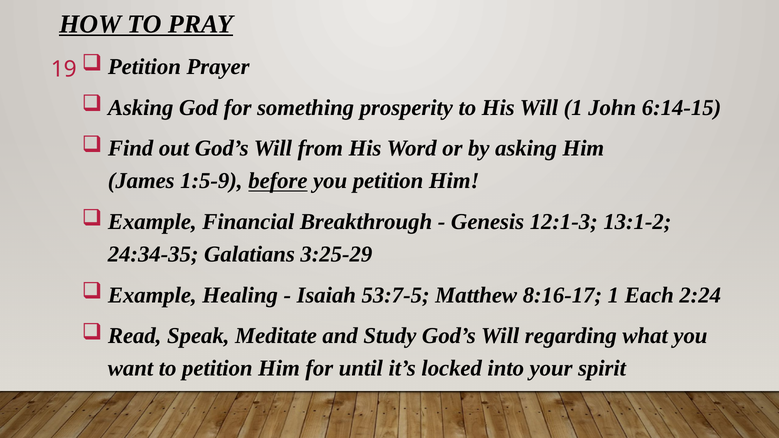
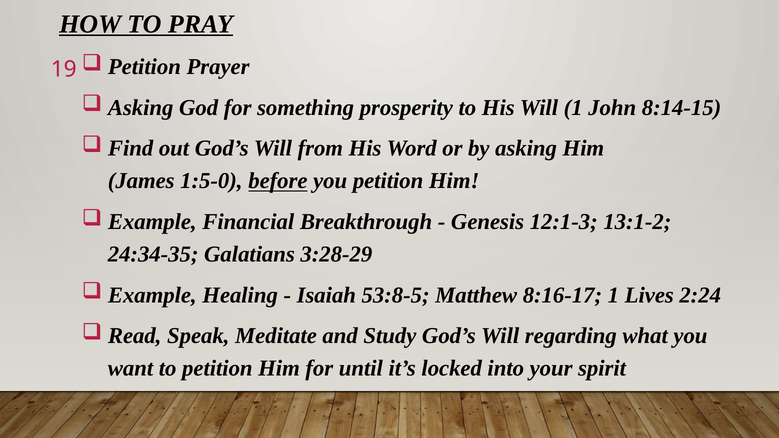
6:14-15: 6:14-15 -> 8:14-15 (682, 108)
1:5-9: 1:5-9 -> 1:5-0 (211, 181)
3:25-29: 3:25-29 -> 3:28-29 (336, 254)
53:7-5: 53:7-5 -> 53:8-5 (396, 295)
Each: Each -> Lives (649, 295)
